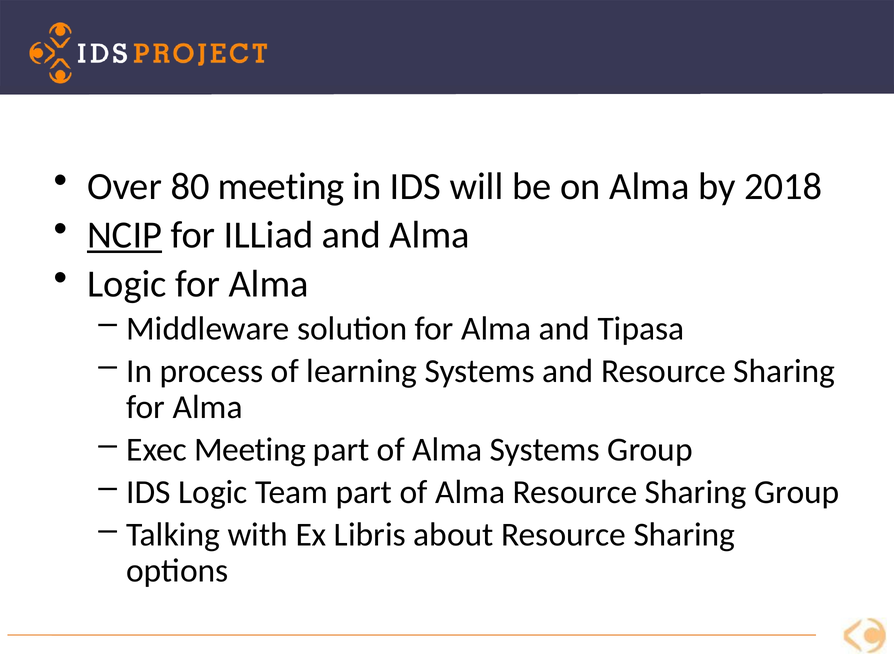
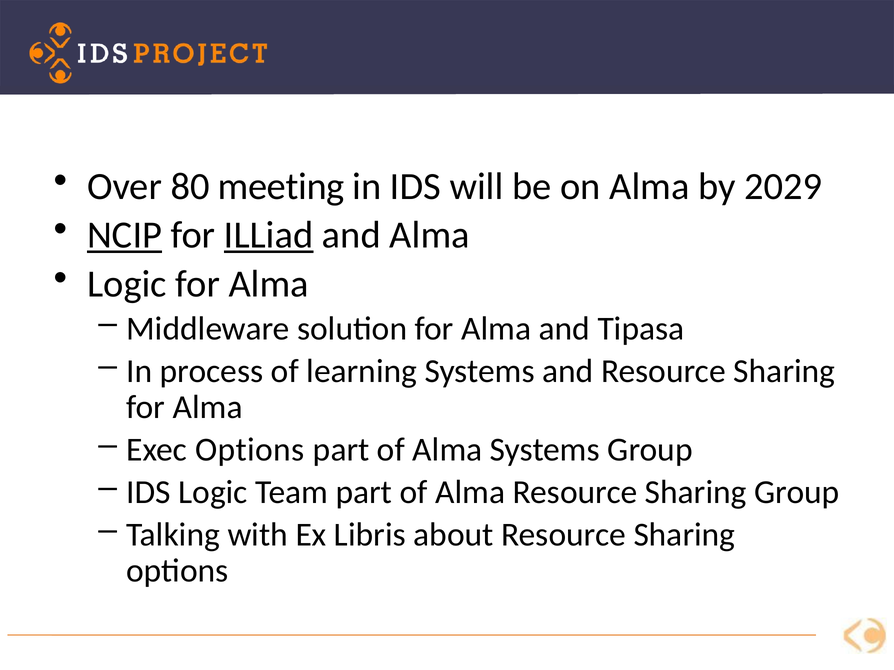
2018: 2018 -> 2029 (783, 187)
ILLiad underline: none -> present (269, 235)
Exec Meeting: Meeting -> Options (250, 450)
